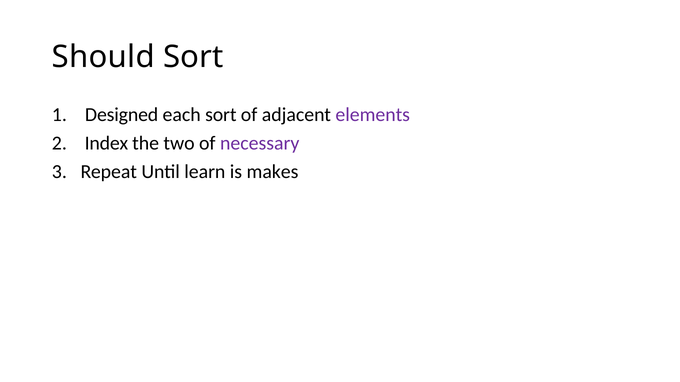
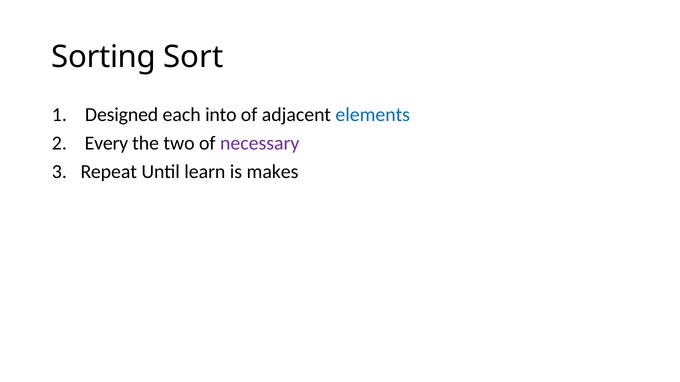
Should: Should -> Sorting (104, 57)
each sort: sort -> into (221, 115)
elements colour: purple -> blue (373, 115)
Index: Index -> Every (106, 143)
